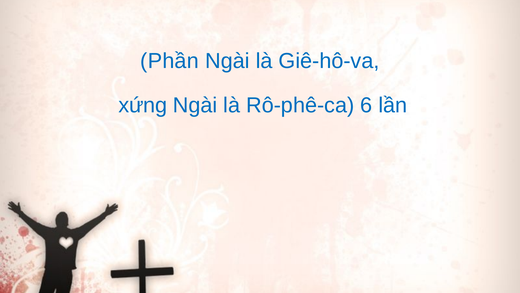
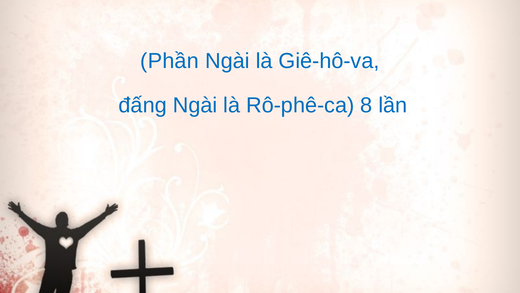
xứng: xứng -> đấng (143, 105)
6: 6 -> 8 (366, 105)
